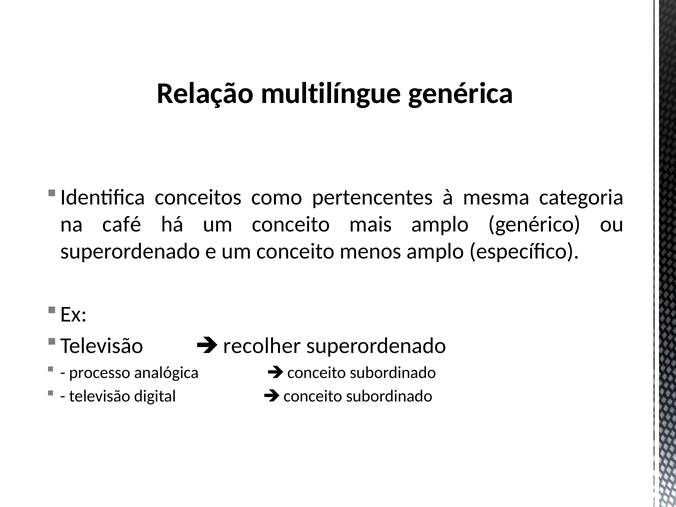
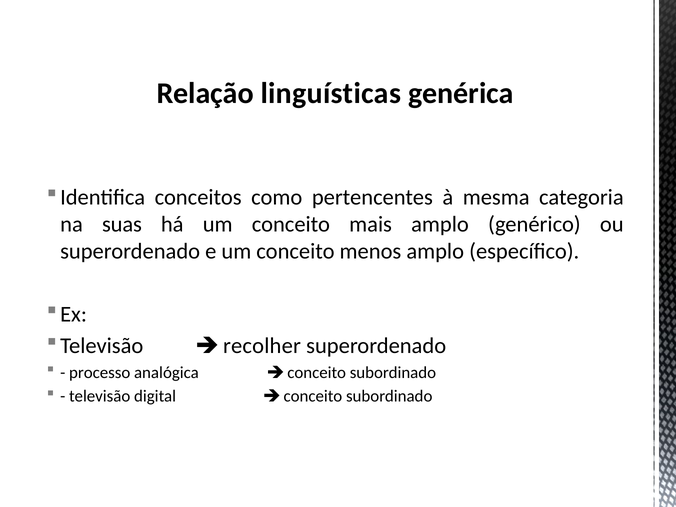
multilíngue: multilíngue -> linguísticas (331, 93)
café: café -> suas (122, 224)
